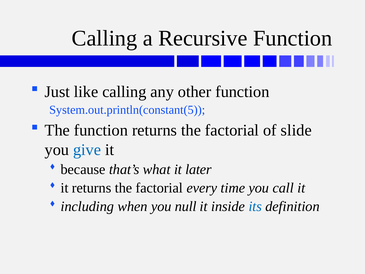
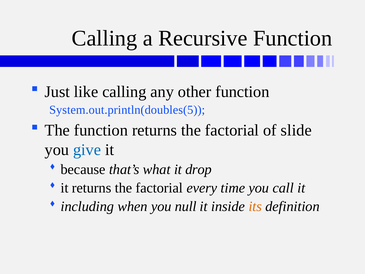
System.out.println(constant(5: System.out.println(constant(5 -> System.out.println(doubles(5 (127, 110)
later: later -> drop (198, 169)
its colour: blue -> orange (255, 206)
